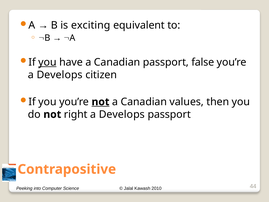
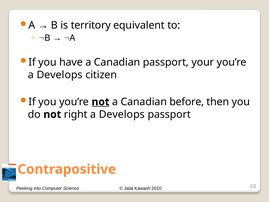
exciting: exciting -> territory (91, 25)
you underline: present -> none (47, 62)
false: false -> your (203, 62)
values: values -> before (187, 102)
